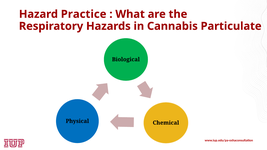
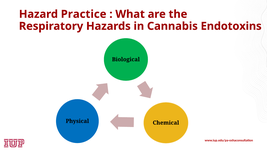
Particulate: Particulate -> Endotoxins (231, 26)
